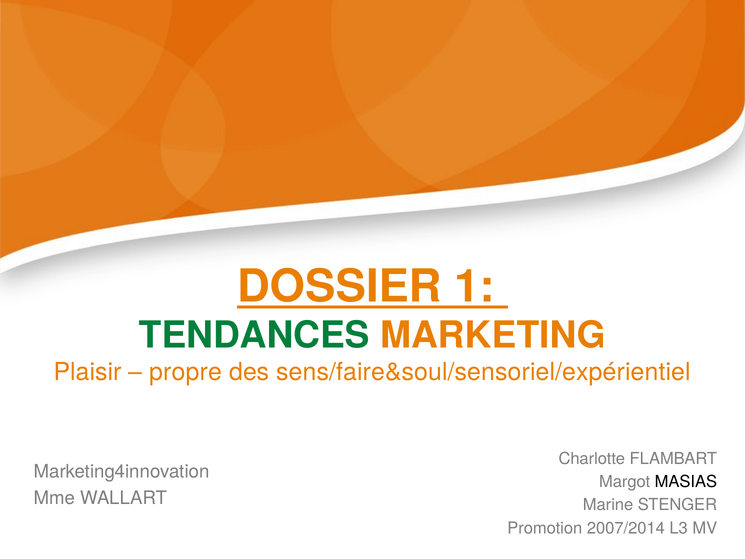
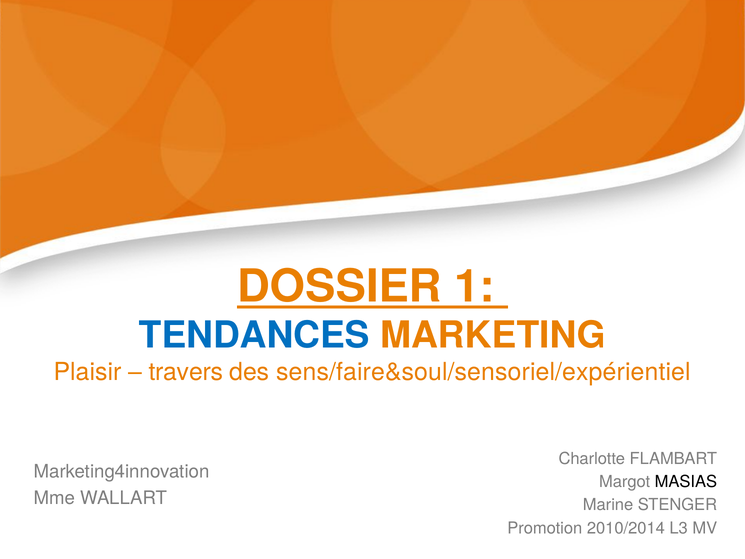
TENDANCES colour: green -> blue (254, 335)
propre: propre -> travers (186, 372)
2007/2014: 2007/2014 -> 2010/2014 (626, 528)
